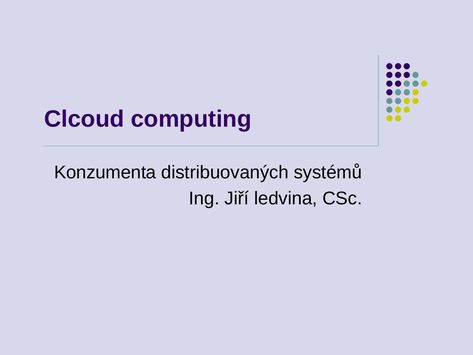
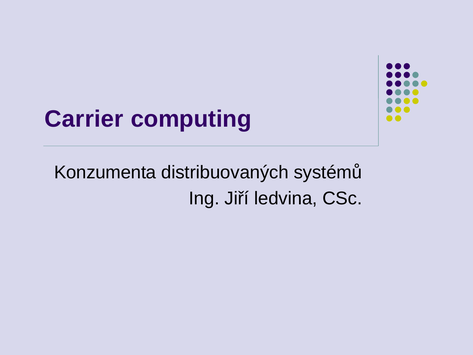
Clcoud: Clcoud -> Carrier (84, 119)
